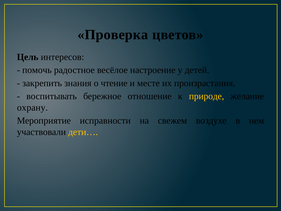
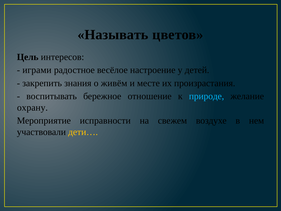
Проверка: Проверка -> Называть (113, 35)
помочь: помочь -> играми (37, 70)
чтение: чтение -> живём (114, 83)
природе colour: yellow -> light blue (207, 96)
